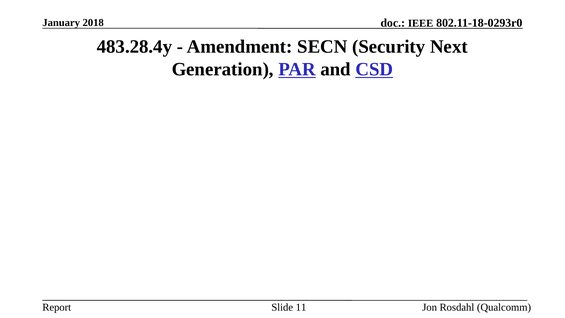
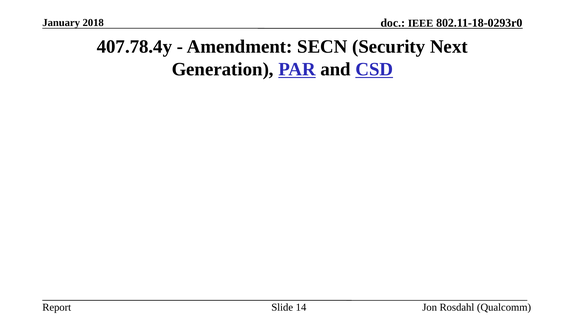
483.28.4y: 483.28.4y -> 407.78.4y (134, 46)
11: 11 -> 14 (301, 307)
